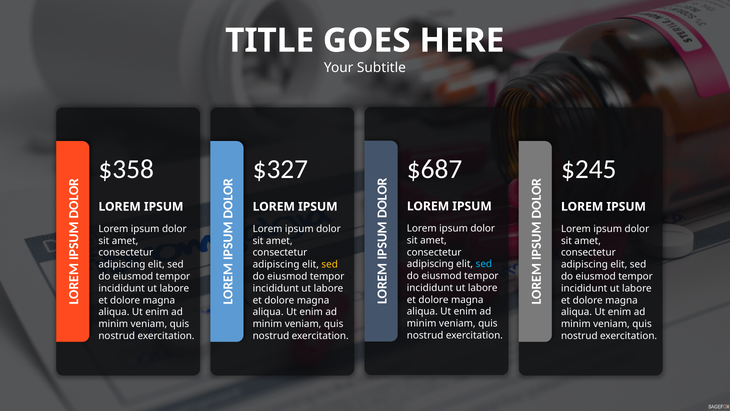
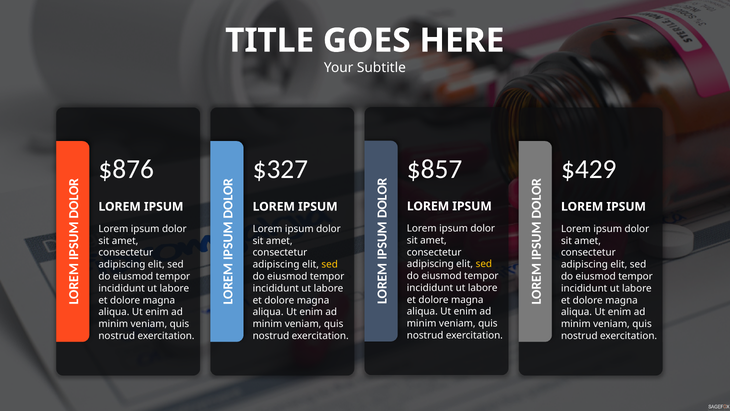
$687: $687 -> $857 (435, 169)
$358: $358 -> $876 (126, 169)
$245: $245 -> $429 (589, 169)
sed colour: light blue -> yellow (484, 264)
